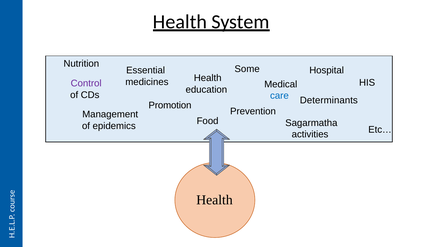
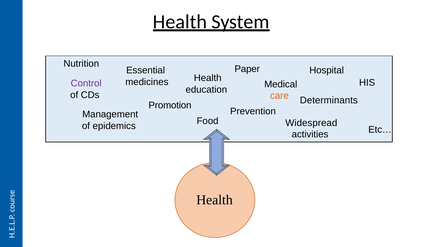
Some: Some -> Paper (247, 69)
care colour: blue -> orange (279, 96)
Sagarmatha: Sagarmatha -> Widespread (311, 123)
